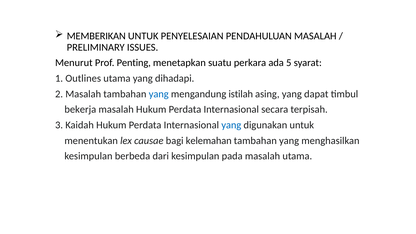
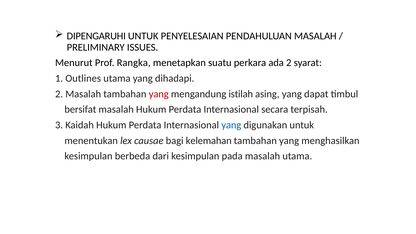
MEMBERIKAN: MEMBERIKAN -> DIPENGARUHI (96, 36)
Penting: Penting -> Rangka (134, 63)
ada 5: 5 -> 2 (289, 63)
yang colour: blue -> red (159, 94)
bekerja: bekerja -> bersifat (80, 110)
